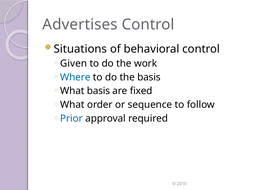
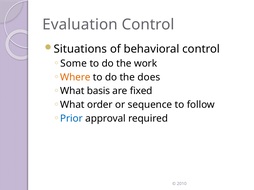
Advertises: Advertises -> Evaluation (80, 25)
Given: Given -> Some (74, 64)
Where colour: blue -> orange (75, 77)
the basis: basis -> does (149, 77)
